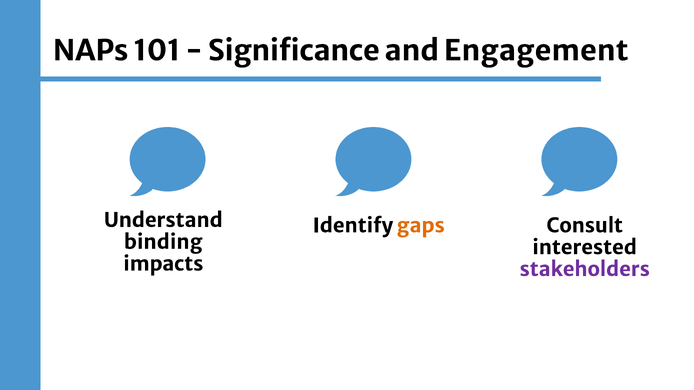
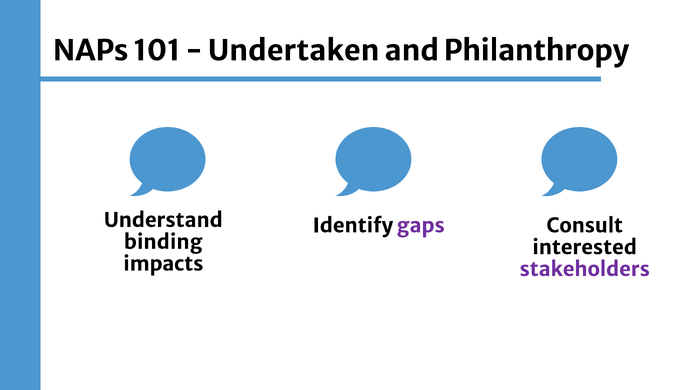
Significance: Significance -> Undertaken (294, 51)
Engagement: Engagement -> Philanthropy (536, 51)
gaps colour: orange -> purple (421, 226)
